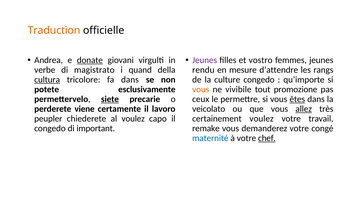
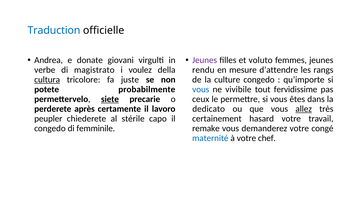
Traduction colour: orange -> blue (54, 30)
donate underline: present -> none (90, 60)
vostro: vostro -> voluto (261, 60)
quand: quand -> voulez (140, 70)
fa dans: dans -> juste (130, 80)
esclusivamente: esclusivamente -> probabilmente (147, 89)
vous colour: orange -> blue (201, 89)
promozione: promozione -> fervidissime (296, 89)
êtes underline: present -> none (297, 99)
viene: viene -> après (85, 109)
veicolato: veicolato -> dedicato (209, 109)
al voulez: voulez -> stérile (133, 119)
certainement voulez: voulez -> hasard (262, 119)
important: important -> femminile (96, 128)
chef underline: present -> none (267, 138)
